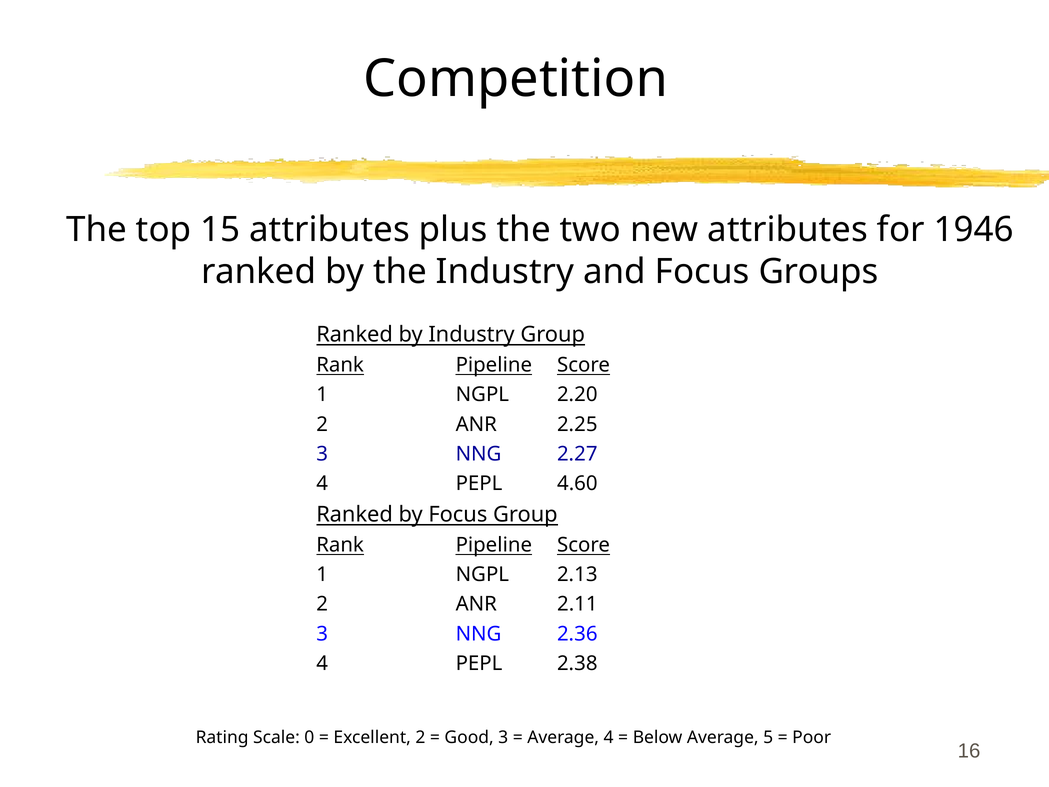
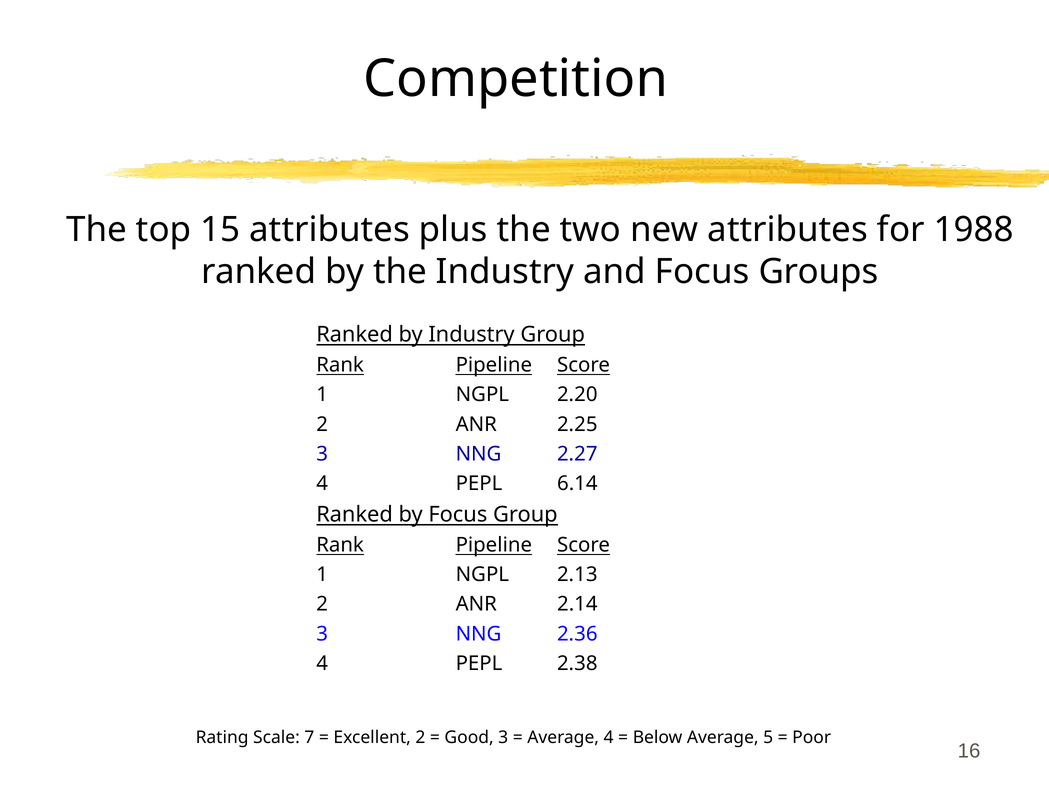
1946: 1946 -> 1988 (974, 230)
4.60: 4.60 -> 6.14 (577, 483)
2.11: 2.11 -> 2.14 (577, 604)
0: 0 -> 7 (309, 737)
